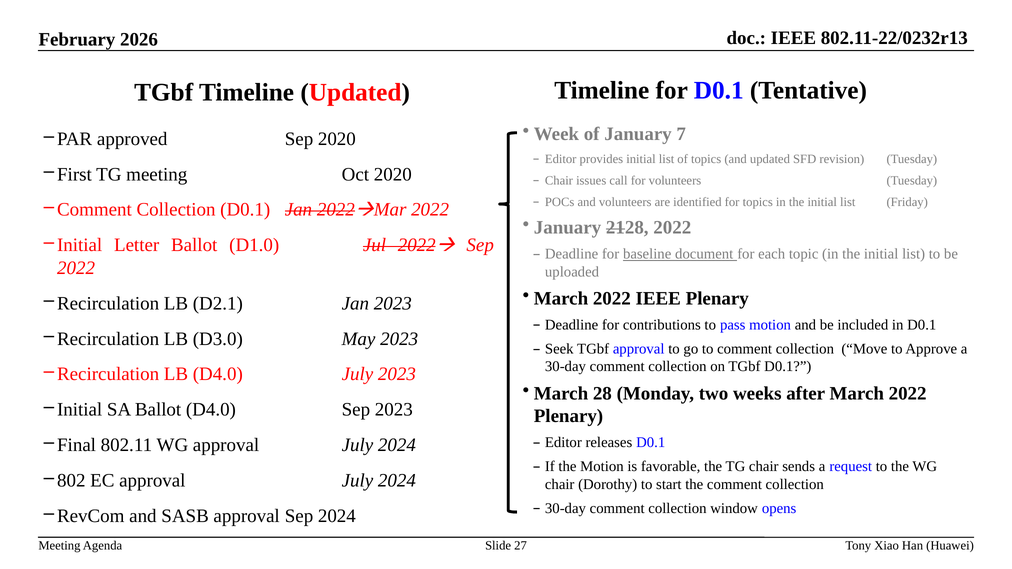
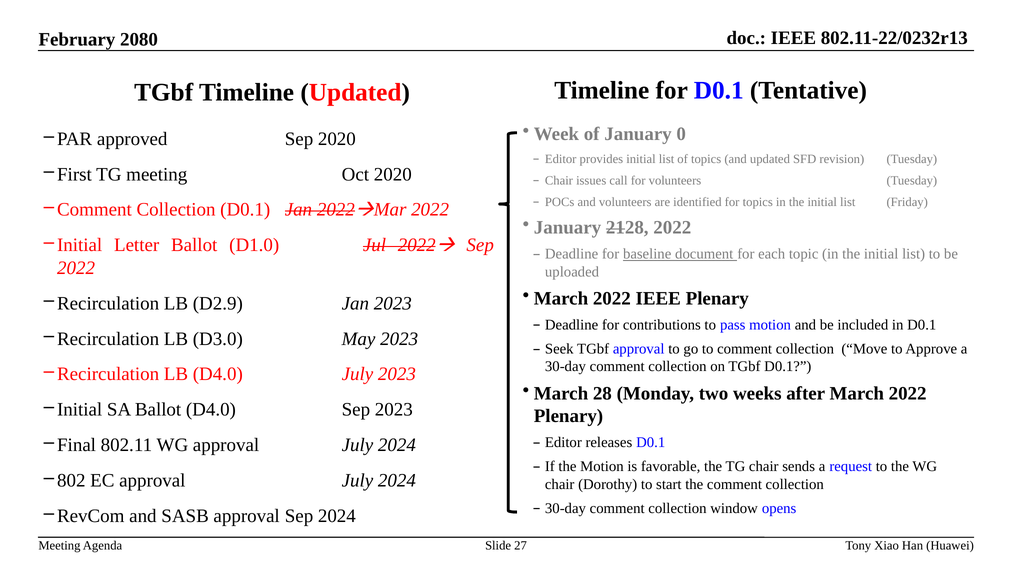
2026: 2026 -> 2080 (139, 39)
7: 7 -> 0 (681, 134)
D2.1: D2.1 -> D2.9 (218, 303)
